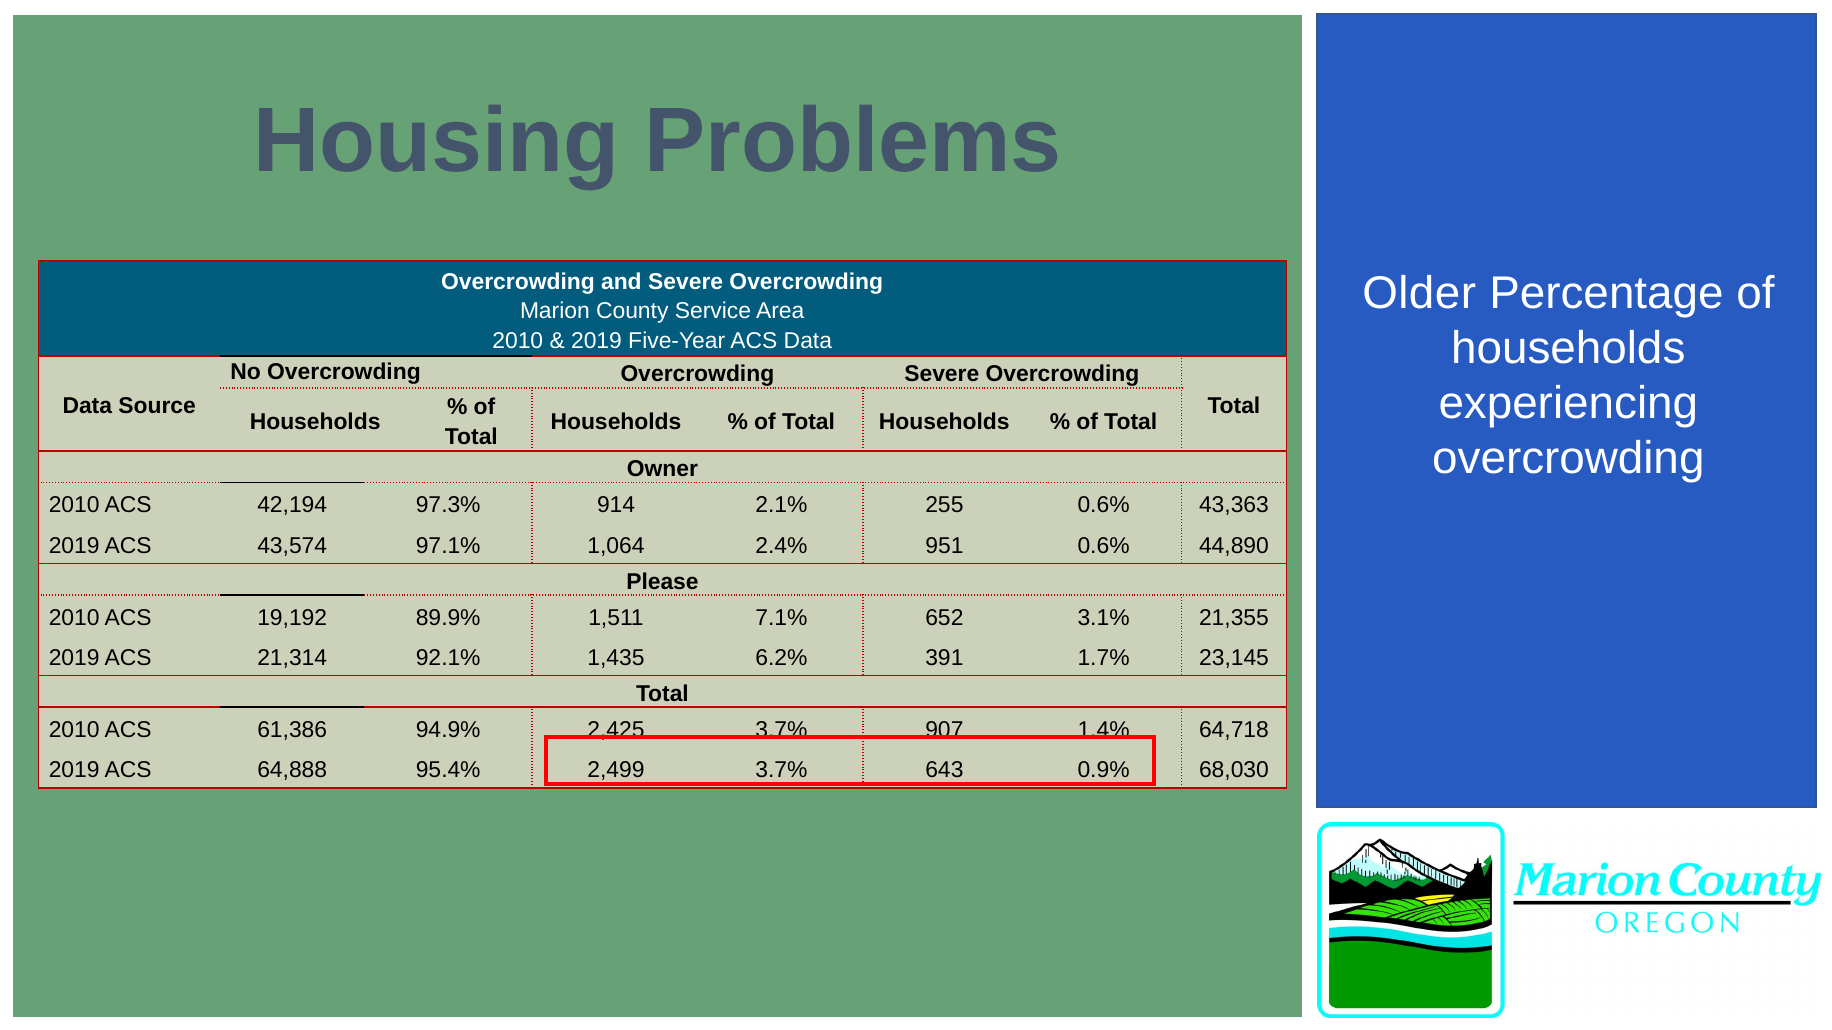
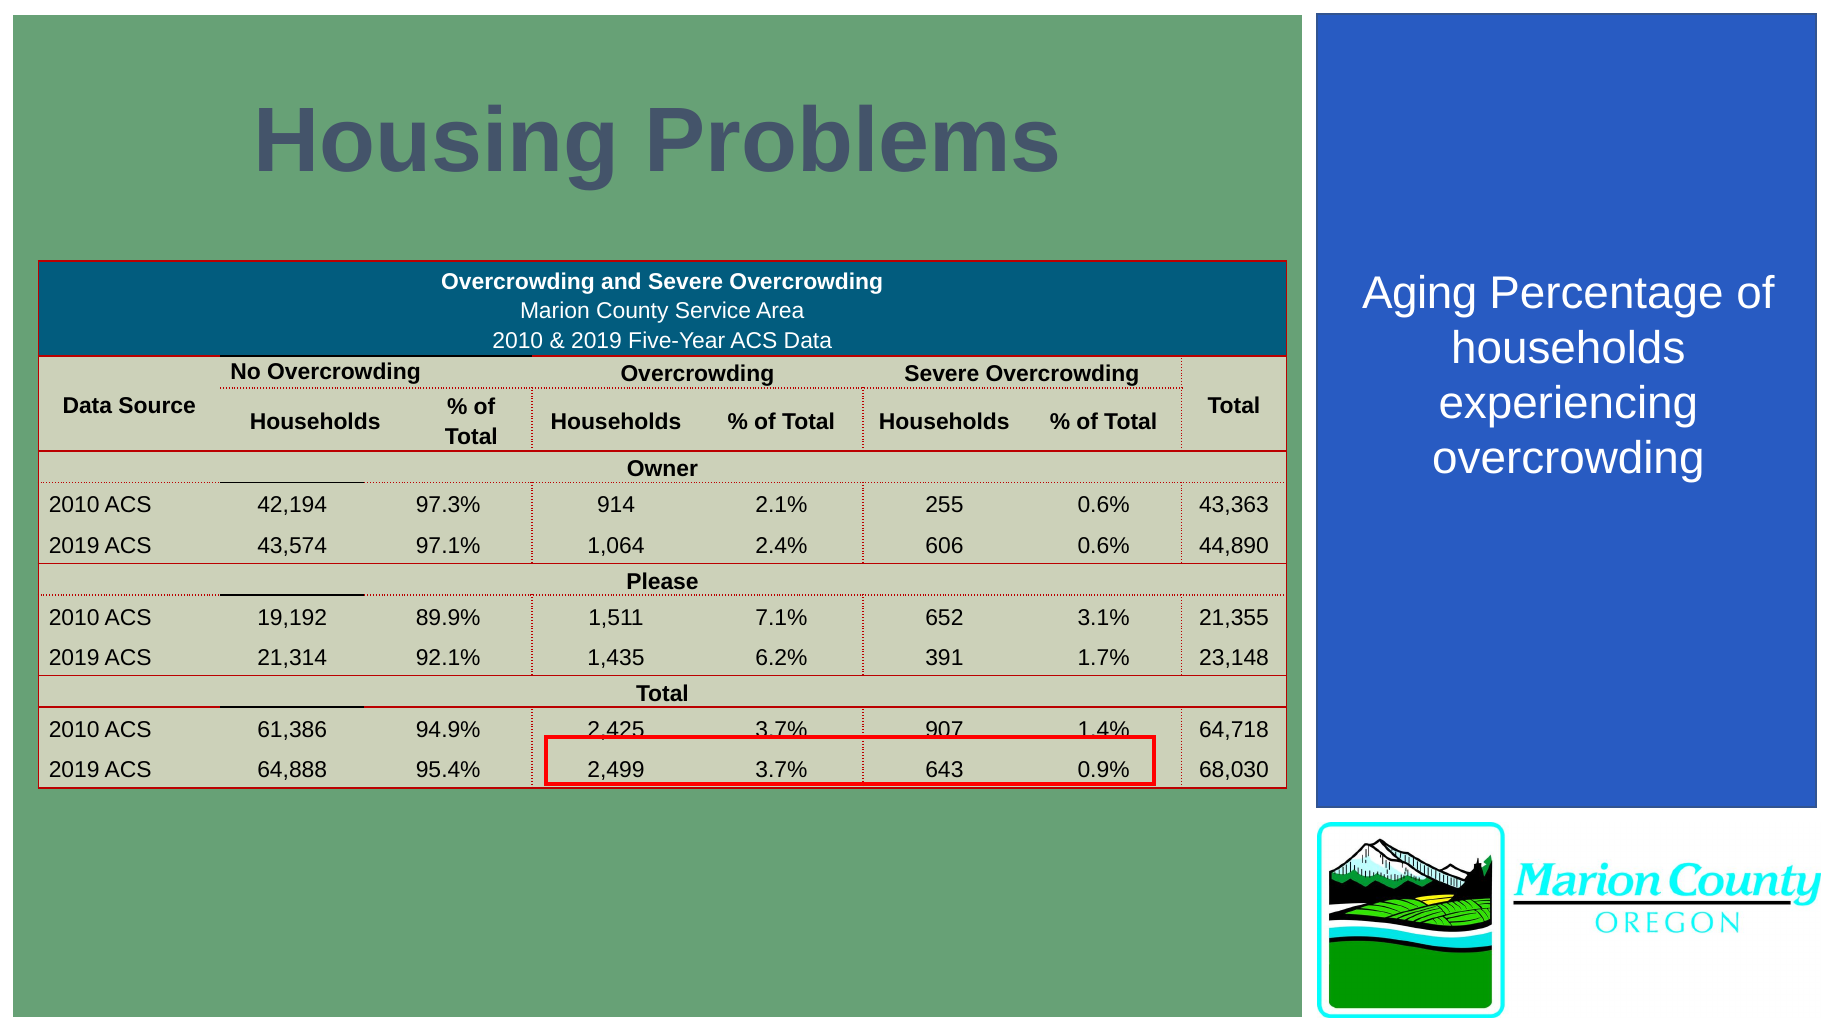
Older: Older -> Aging (1420, 293)
951: 951 -> 606 (944, 546)
23,145: 23,145 -> 23,148 (1234, 658)
